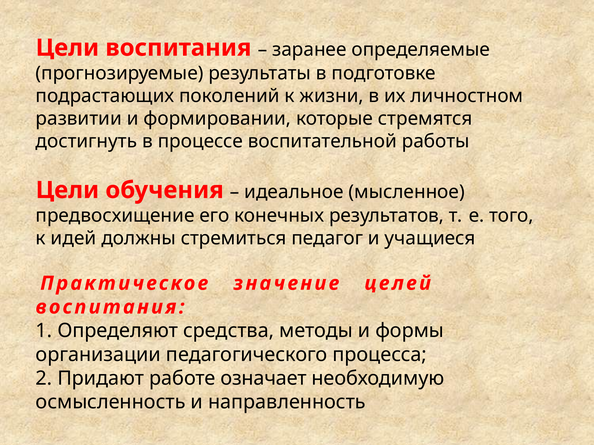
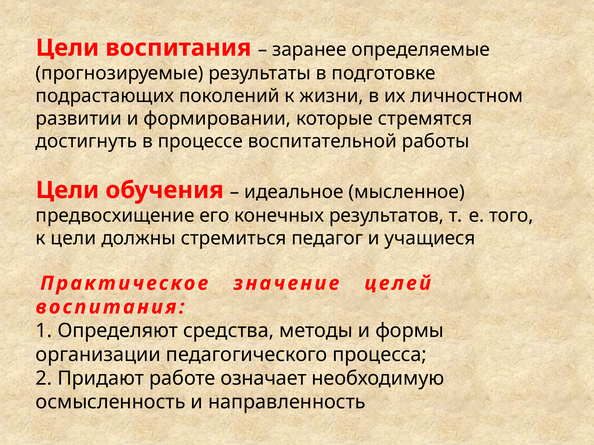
к идей: идей -> цели (73, 239)
